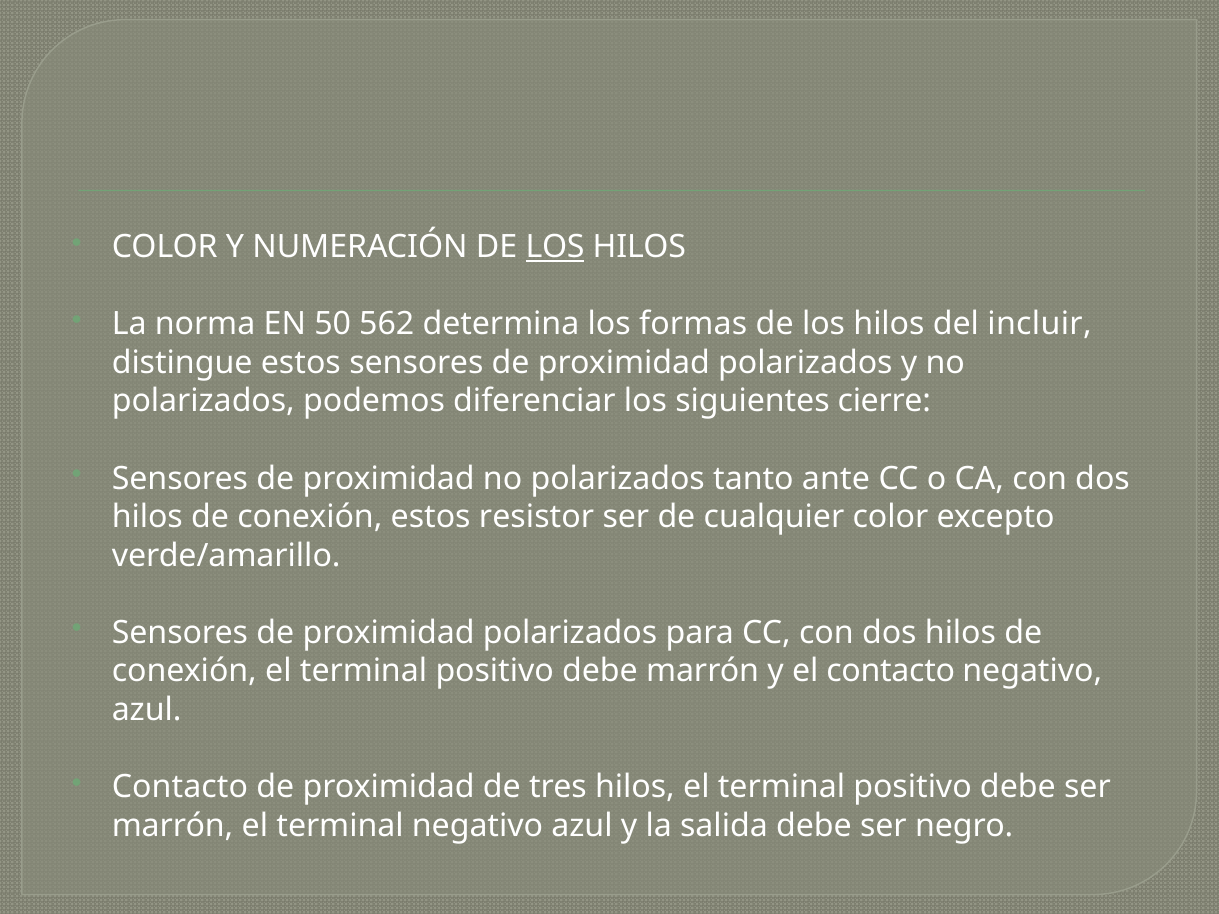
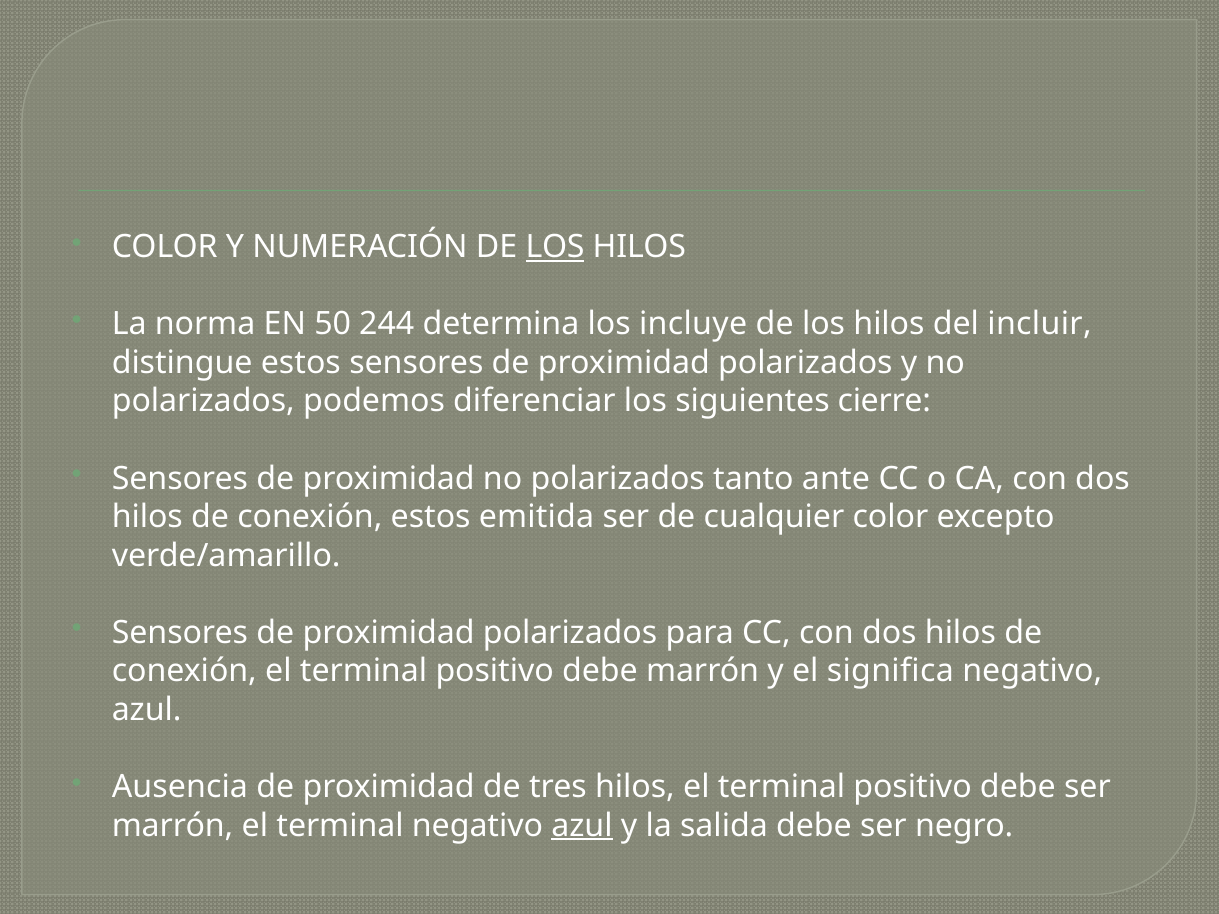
562: 562 -> 244 (387, 324)
formas: formas -> incluye (693, 324)
resistor: resistor -> emitida (537, 517)
el contacto: contacto -> significa (890, 671)
Contacto: Contacto -> Ausencia (180, 787)
azul underline: none -> present (582, 826)
